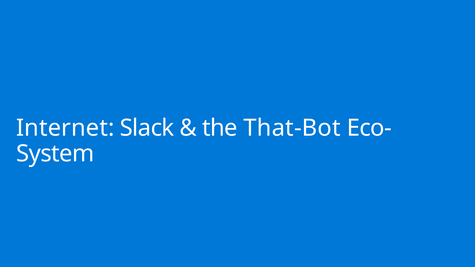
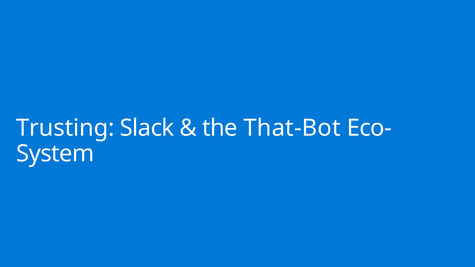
Internet: Internet -> Trusting (65, 128)
